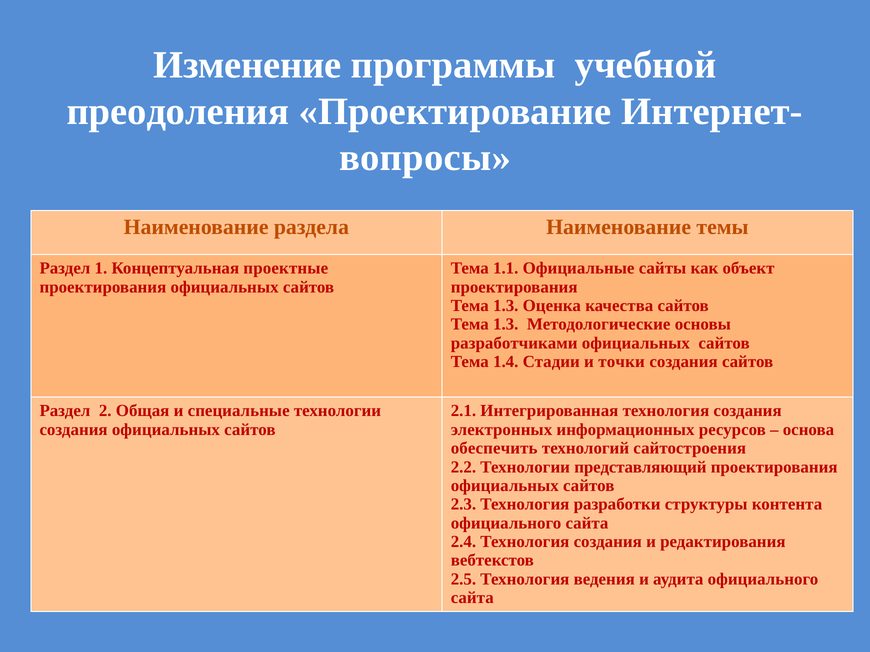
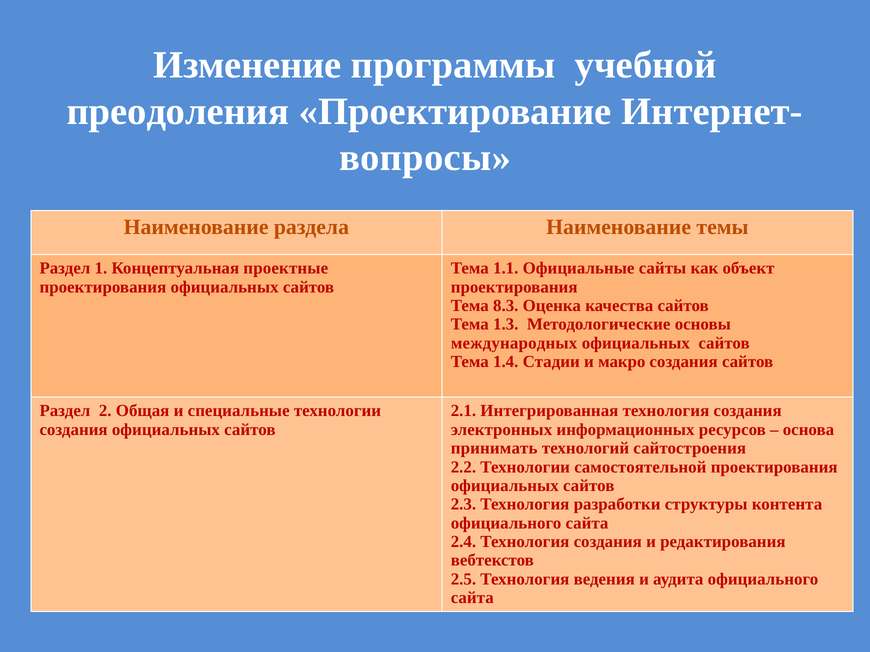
1.3: 1.3 -> 8.3 (506, 306)
разработчиками: разработчиками -> международных (514, 343)
точки: точки -> макро (622, 362)
обеспечить: обеспечить -> принимать (494, 449)
представляющий: представляющий -> самостоятельной (640, 467)
